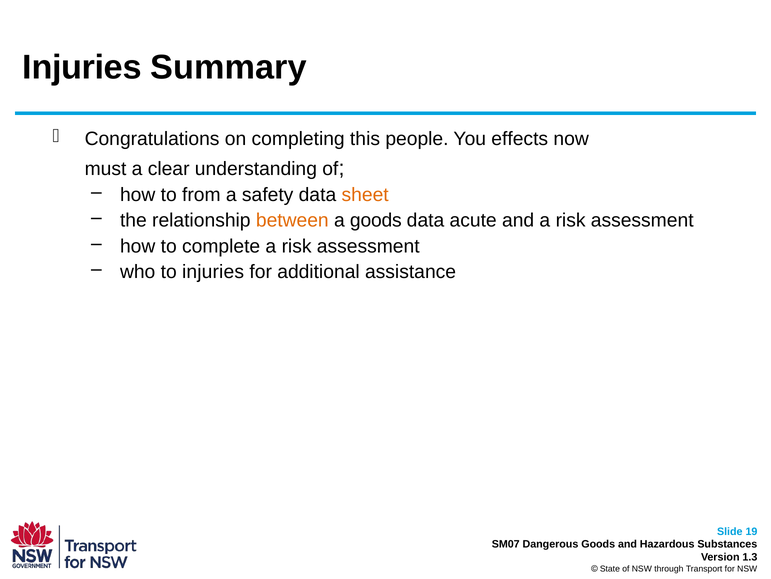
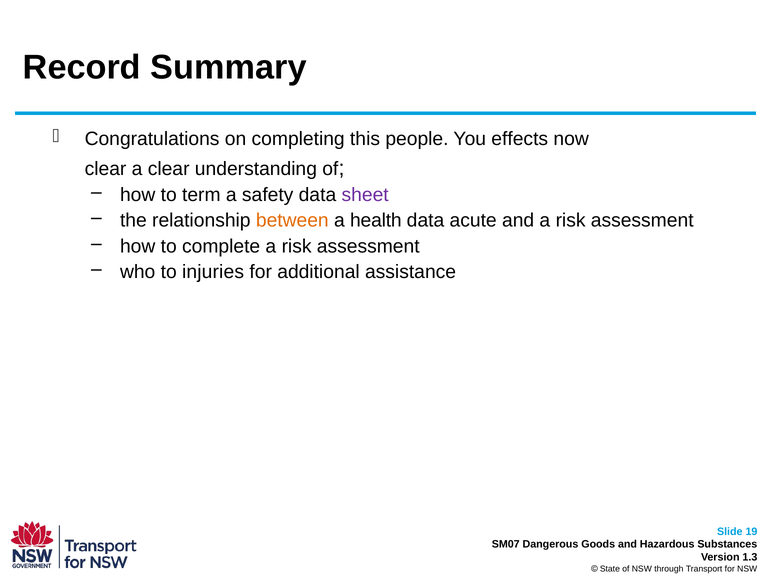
Injuries: Injuries -> Record (82, 67)
must: must -> clear (106, 168)
from: from -> term (201, 195)
sheet colour: orange -> purple (365, 195)
a goods: goods -> health (376, 220)
